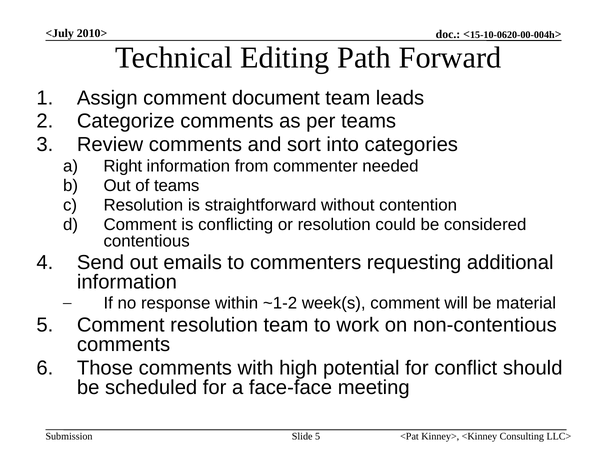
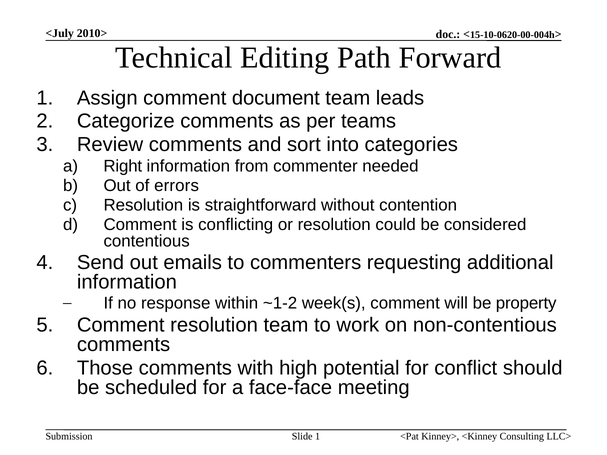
of teams: teams -> errors (177, 186)
material: material -> property (526, 304)
Slide 5: 5 -> 1 (318, 437)
